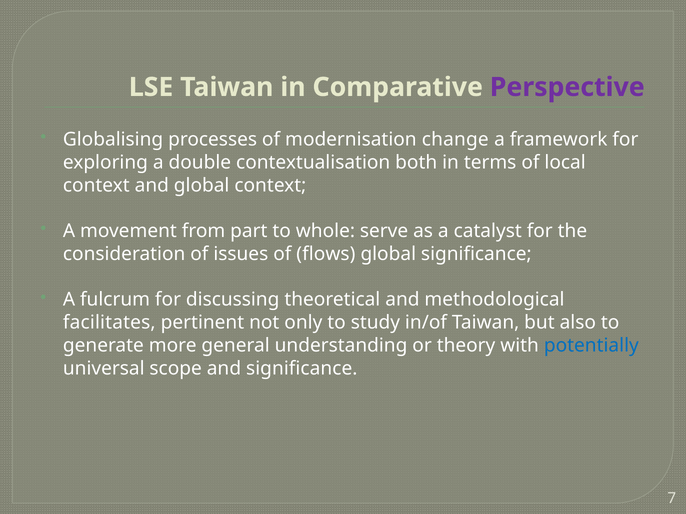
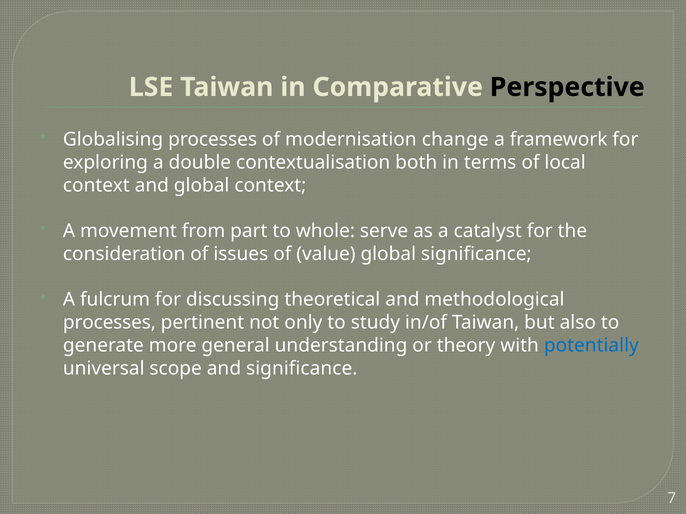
Perspective colour: purple -> black (567, 87)
flows: flows -> value (326, 254)
facilitates: facilitates -> processes (109, 323)
